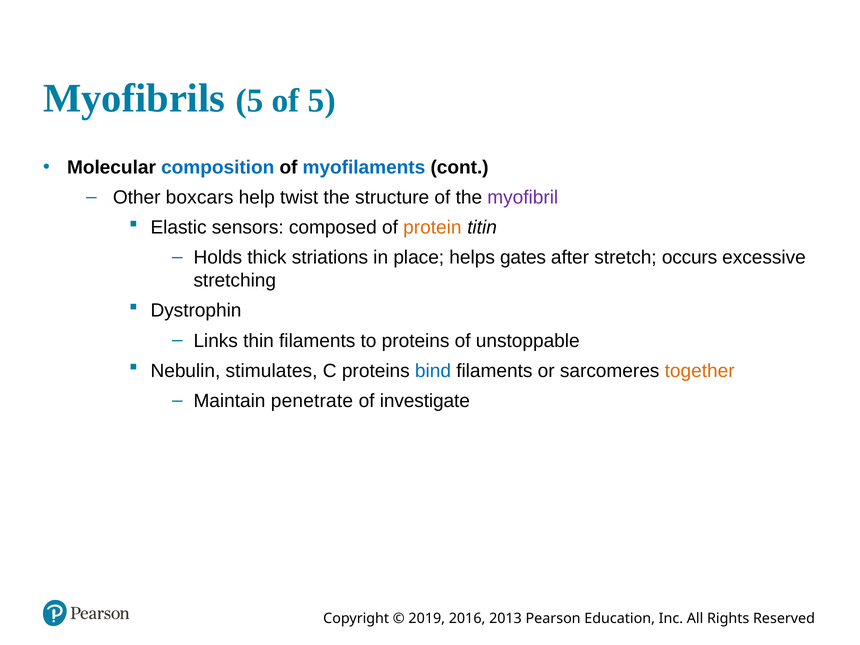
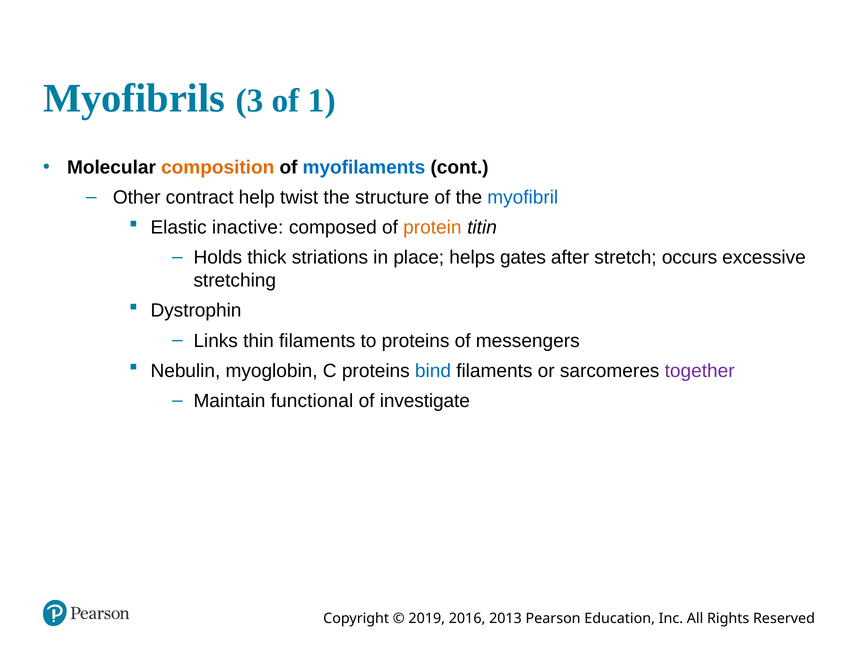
Myofibrils 5: 5 -> 3 (250, 101)
of 5: 5 -> 1 (322, 101)
composition colour: blue -> orange (218, 167)
boxcars: boxcars -> contract (200, 197)
myofibril colour: purple -> blue (523, 197)
sensors: sensors -> inactive (248, 228)
unstoppable: unstoppable -> messengers (528, 341)
stimulates: stimulates -> myoglobin (272, 371)
together colour: orange -> purple (700, 371)
penetrate: penetrate -> functional (312, 401)
